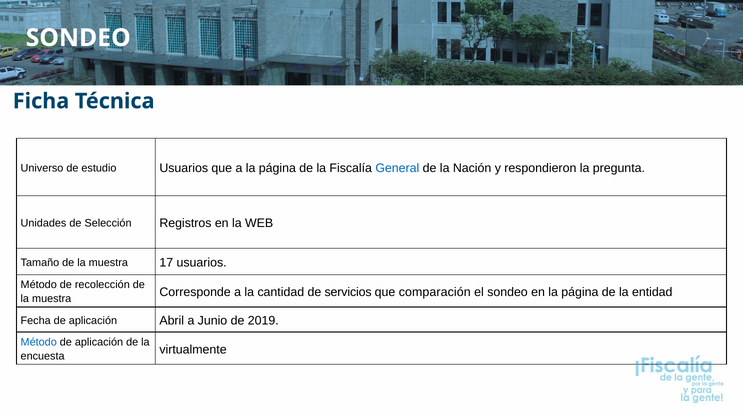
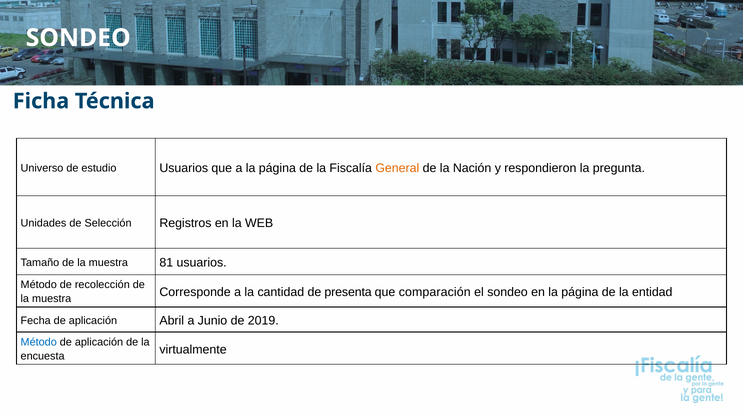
General colour: blue -> orange (397, 168)
17: 17 -> 81 (166, 263)
servicios: servicios -> presenta (348, 292)
